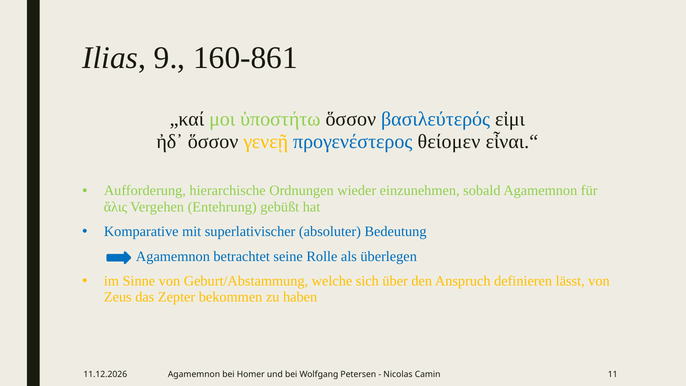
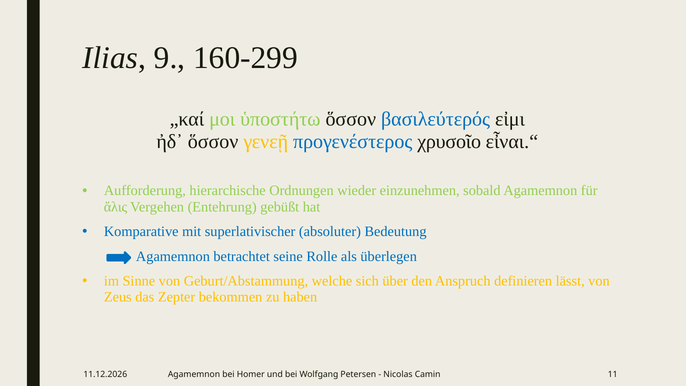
160-861: 160-861 -> 160-299 (246, 58)
θείομεν: θείομεν -> χρυσοῖο (449, 142)
